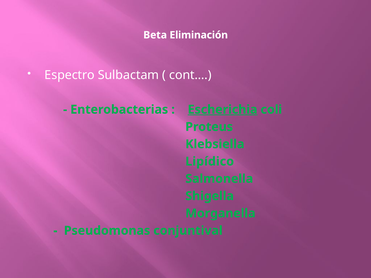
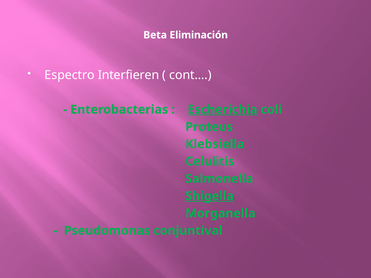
Sulbactam: Sulbactam -> Interfieren (128, 75)
Lipídico: Lipídico -> Celulitis (210, 162)
Shigella underline: none -> present (210, 196)
